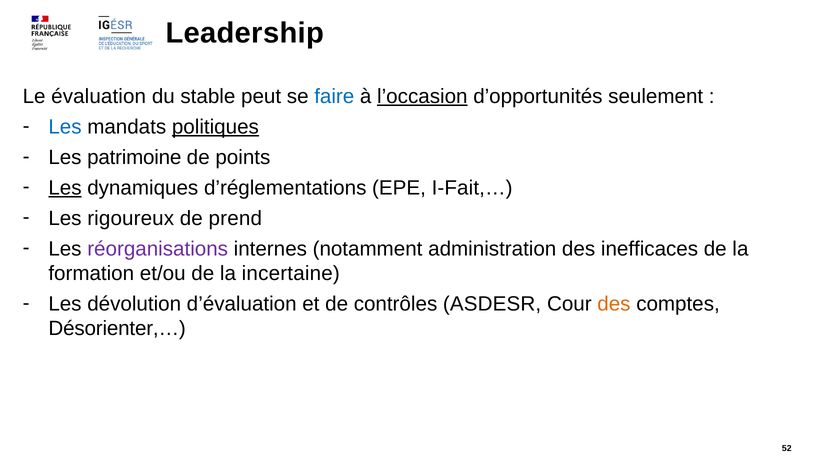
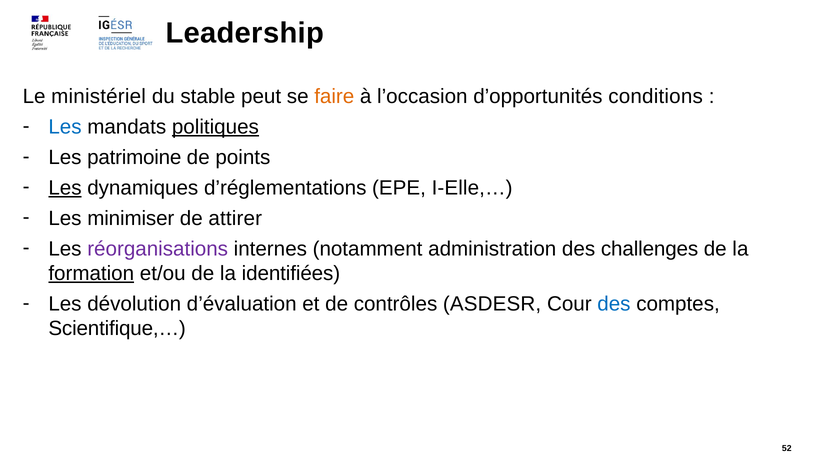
évaluation: évaluation -> ministériel (99, 96)
faire colour: blue -> orange (334, 96)
l’occasion underline: present -> none (422, 96)
seulement: seulement -> conditions (656, 96)
I-Fait,…: I-Fait,… -> I-Elle,… (472, 188)
rigoureux: rigoureux -> minimiser (131, 218)
prend: prend -> attirer (235, 218)
inefficaces: inefficaces -> challenges (650, 248)
formation underline: none -> present (91, 273)
incertaine: incertaine -> identifiées (291, 273)
des colour: orange -> blue (614, 304)
Désorienter,…: Désorienter,… -> Scientifique,… (117, 328)
